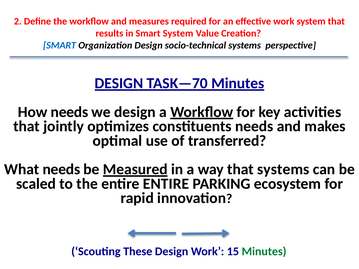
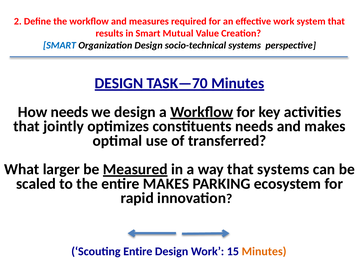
Smart System: System -> Mutual (178, 33)
What needs: needs -> larger (61, 170)
entire ENTIRE: ENTIRE -> MAKES (166, 184)
Scouting These: These -> Entire (138, 252)
Minutes colour: green -> orange (264, 252)
